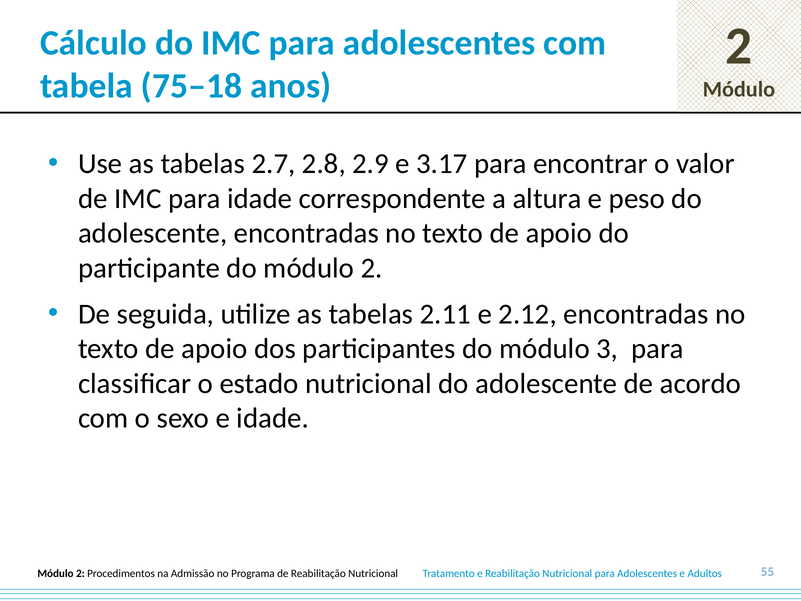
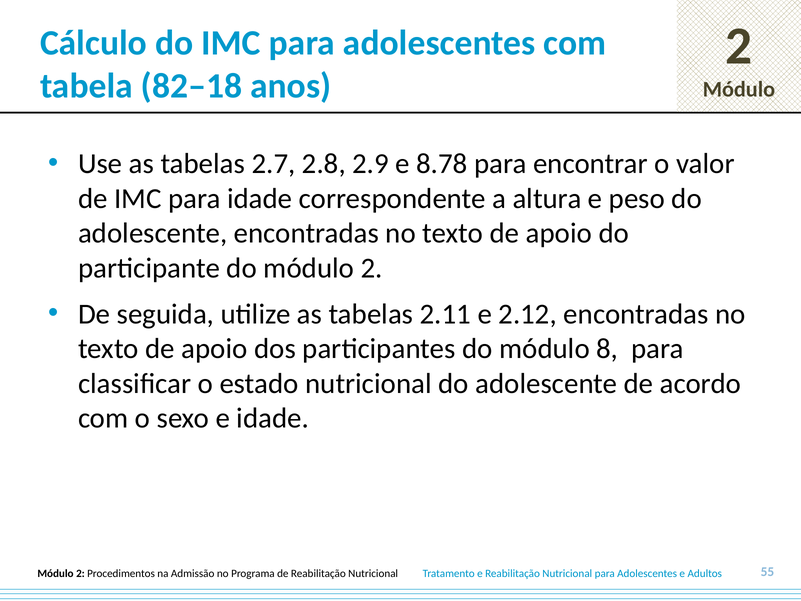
75‒18: 75‒18 -> 82‒18 (192, 86)
3.17: 3.17 -> 8.78 (442, 164)
3: 3 -> 8 (607, 349)
